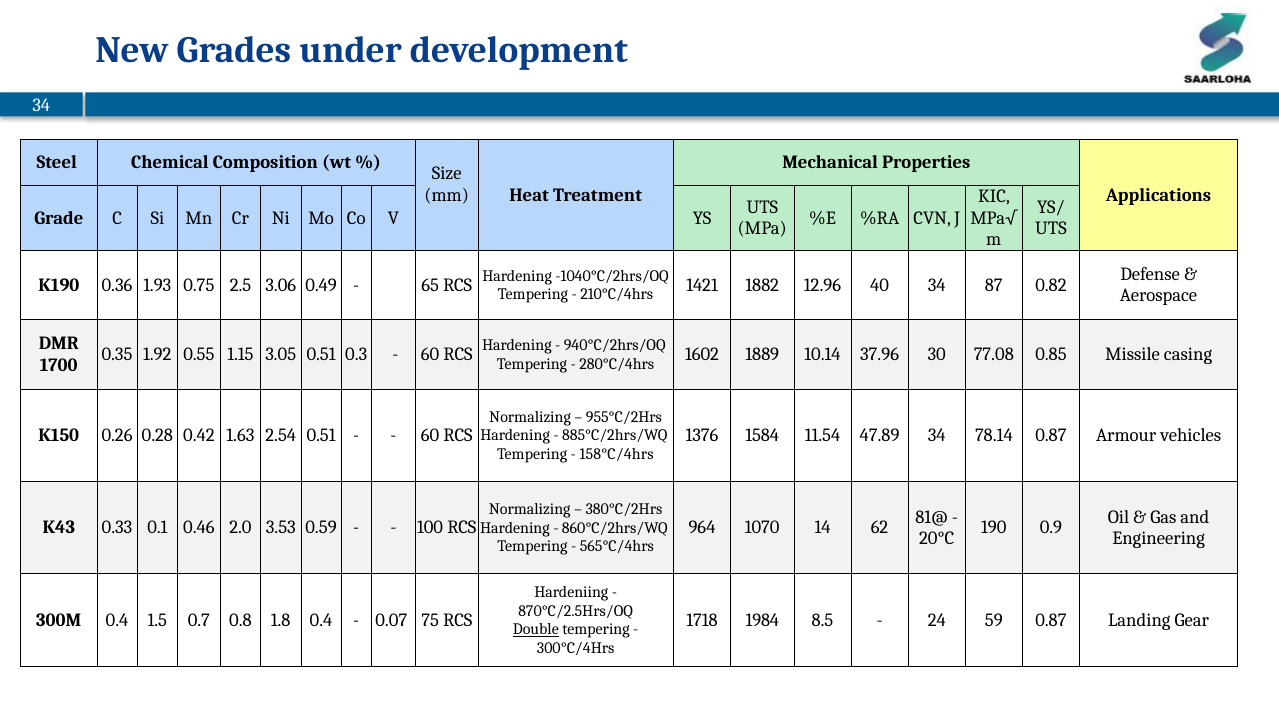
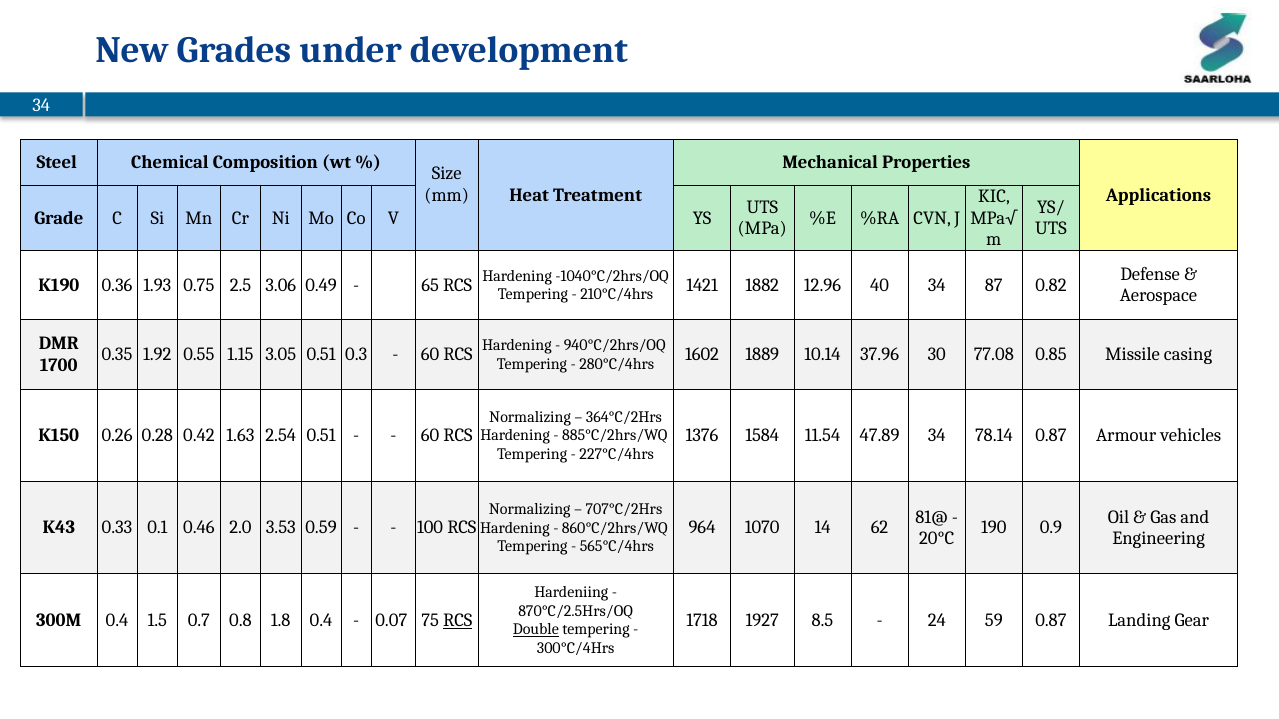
955°C/2Hrs: 955°C/2Hrs -> 364°C/2Hrs (624, 417)
158°C/4hrs: 158°C/4hrs -> 227°C/4hrs (617, 454)
380°C/2Hrs: 380°C/2Hrs -> 707°C/2Hrs (624, 510)
RCS underline: none -> present (458, 621)
1984: 1984 -> 1927 (762, 621)
